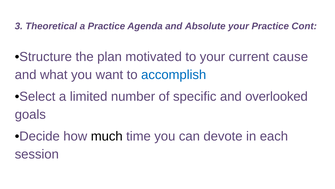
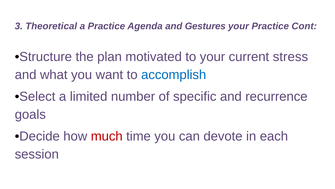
Absolute: Absolute -> Gestures (205, 26)
cause: cause -> stress (290, 57)
overlooked: overlooked -> recurrence (276, 96)
much colour: black -> red (107, 136)
